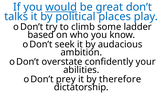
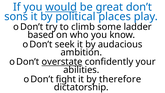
talks: talks -> sons (16, 17)
overstate underline: none -> present (62, 62)
prey: prey -> fight (66, 79)
